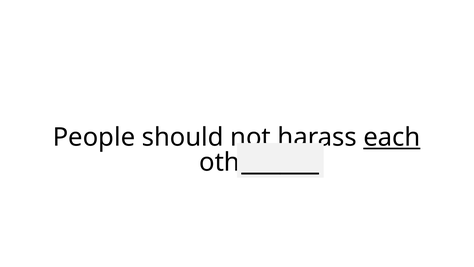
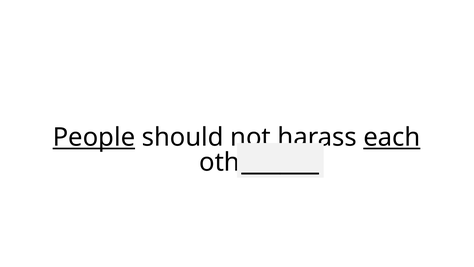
People underline: none -> present (94, 137)
